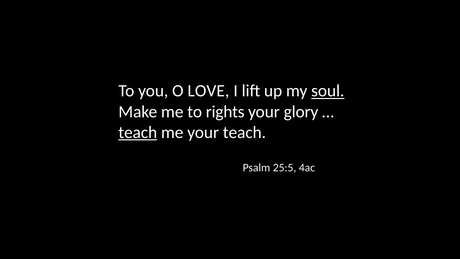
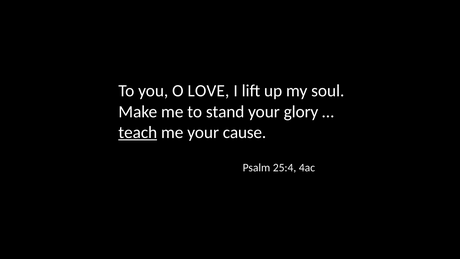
soul underline: present -> none (328, 91)
rights: rights -> stand (225, 112)
your teach: teach -> cause (245, 132)
25:5: 25:5 -> 25:4 (285, 168)
